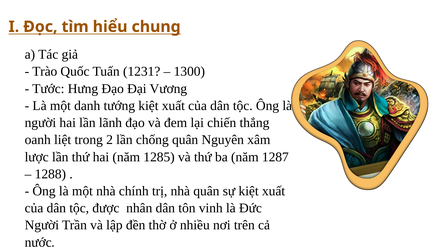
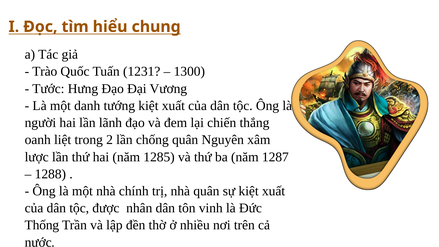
Người: Người -> Thống (42, 225)
